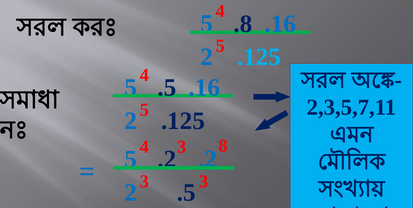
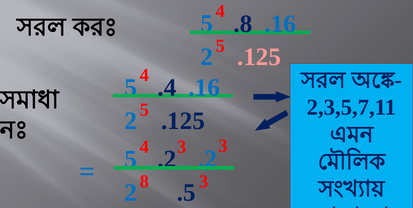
.125 colour: light blue -> pink (259, 57)
.5: .5 -> .4 (167, 88)
3 8: 8 -> 3 (223, 146)
2 3: 3 -> 8 (144, 182)
